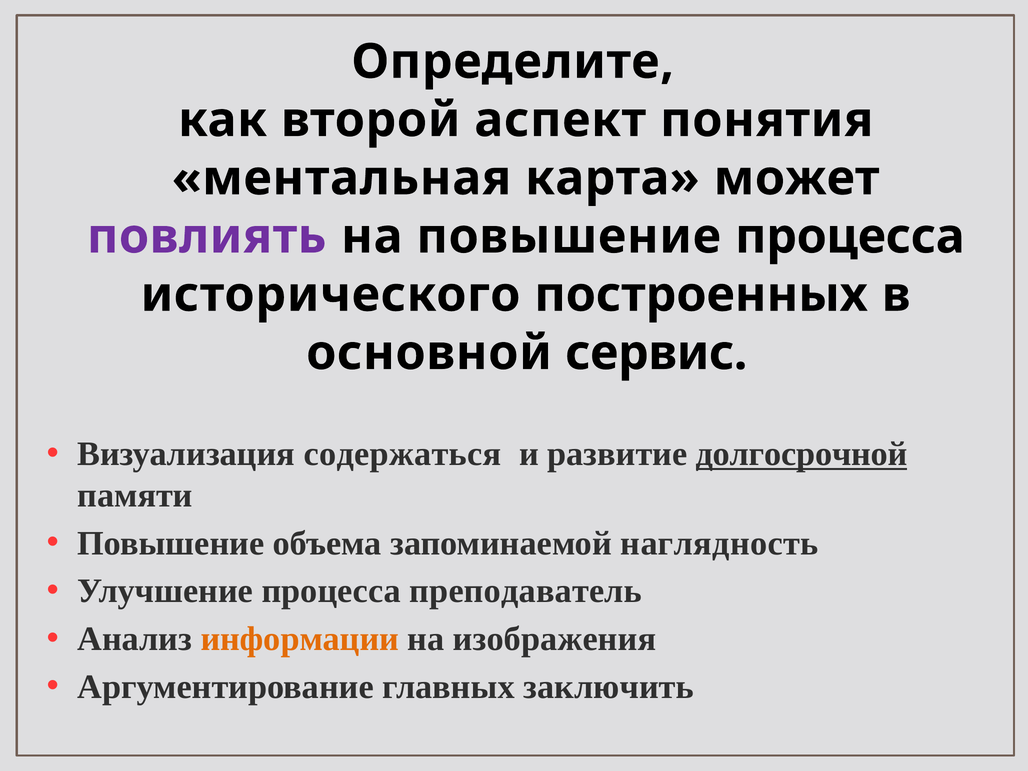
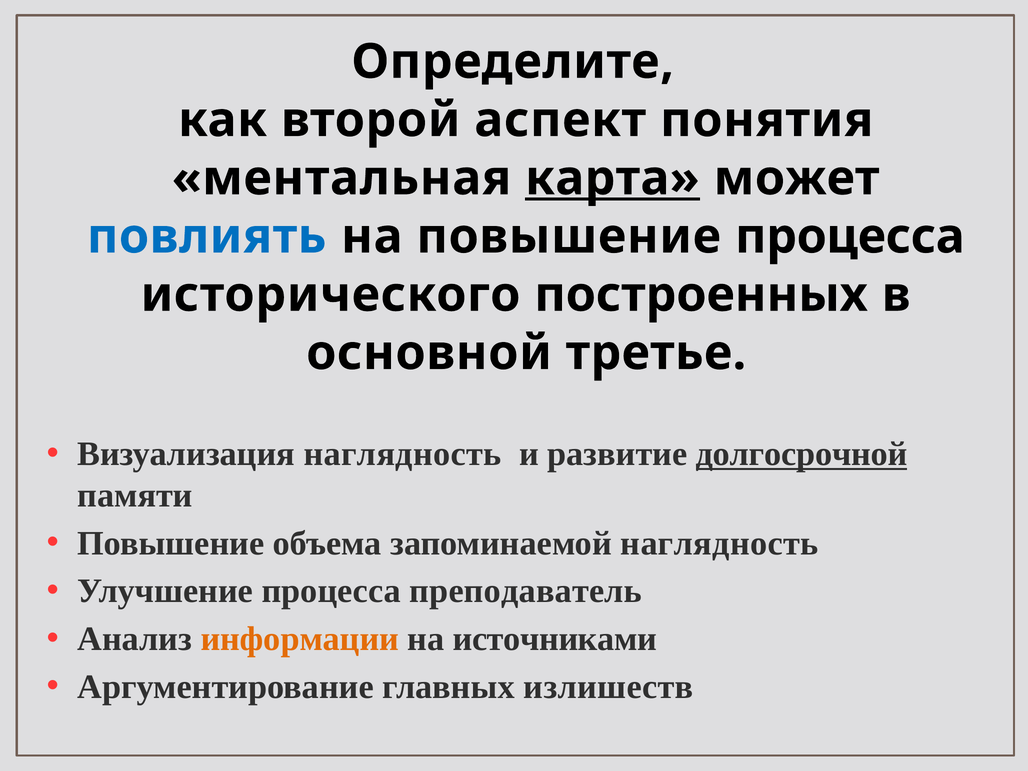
карта underline: none -> present (612, 178)
повлиять colour: purple -> blue (207, 237)
сервис: сервис -> третье (656, 353)
Визуализация содержаться: содержаться -> наглядность (402, 454)
изображения: изображения -> источниками (555, 639)
заключить: заключить -> излишеств (608, 687)
